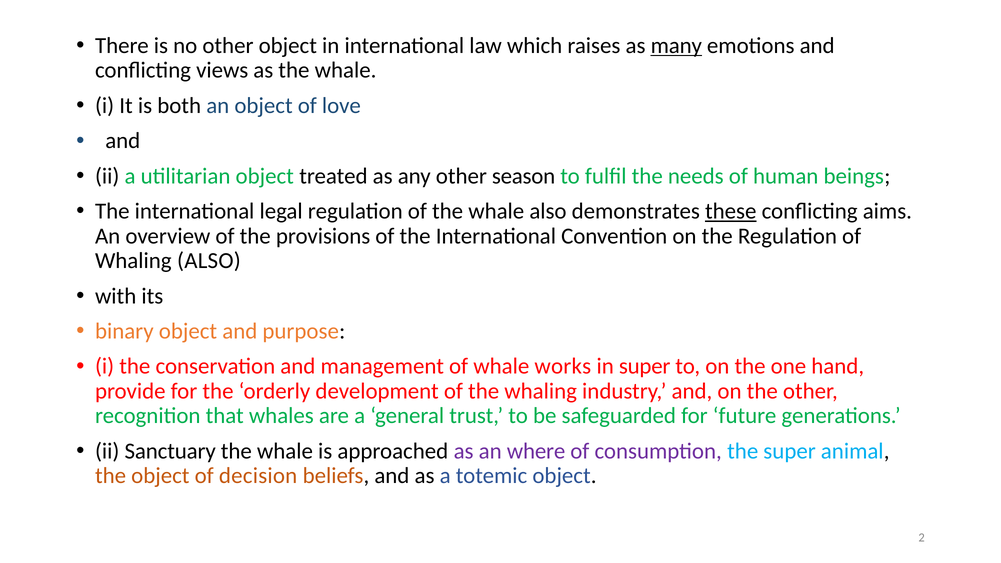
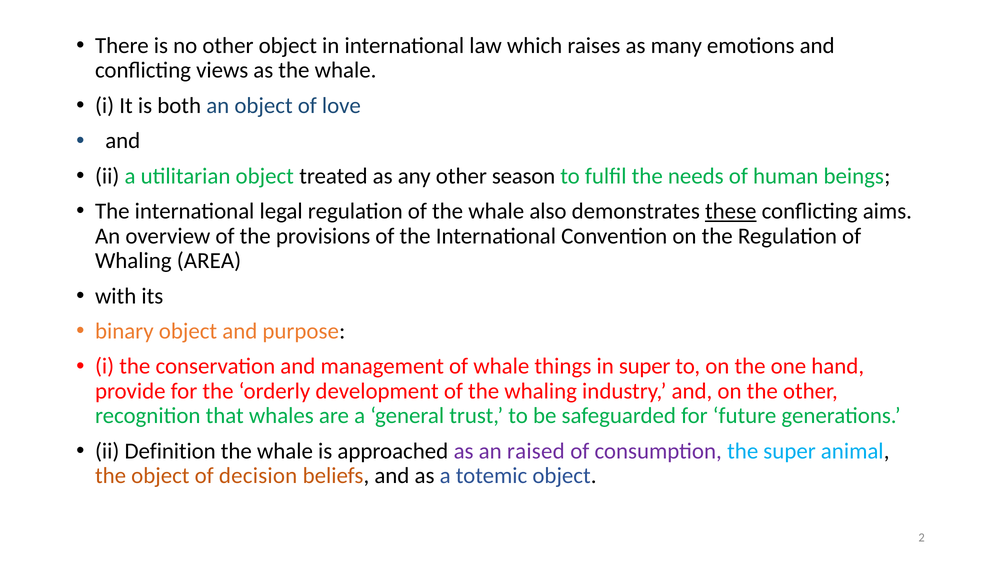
many underline: present -> none (676, 46)
Whaling ALSO: ALSO -> AREA (209, 261)
works: works -> things (563, 366)
Sanctuary: Sanctuary -> Definition (170, 451)
where: where -> raised (536, 451)
